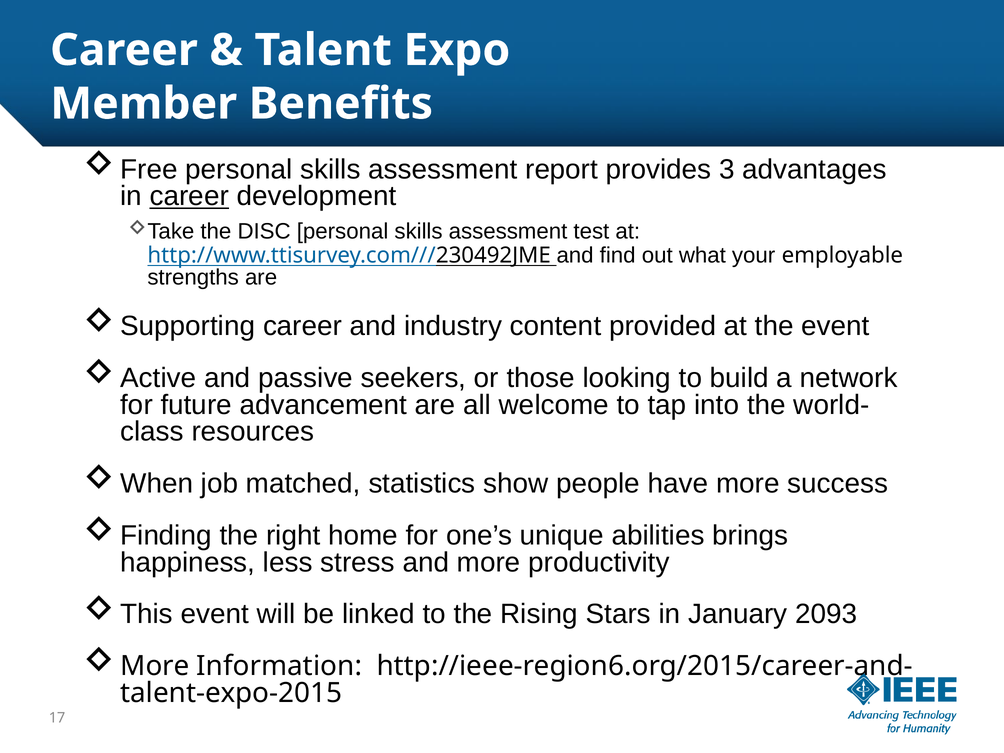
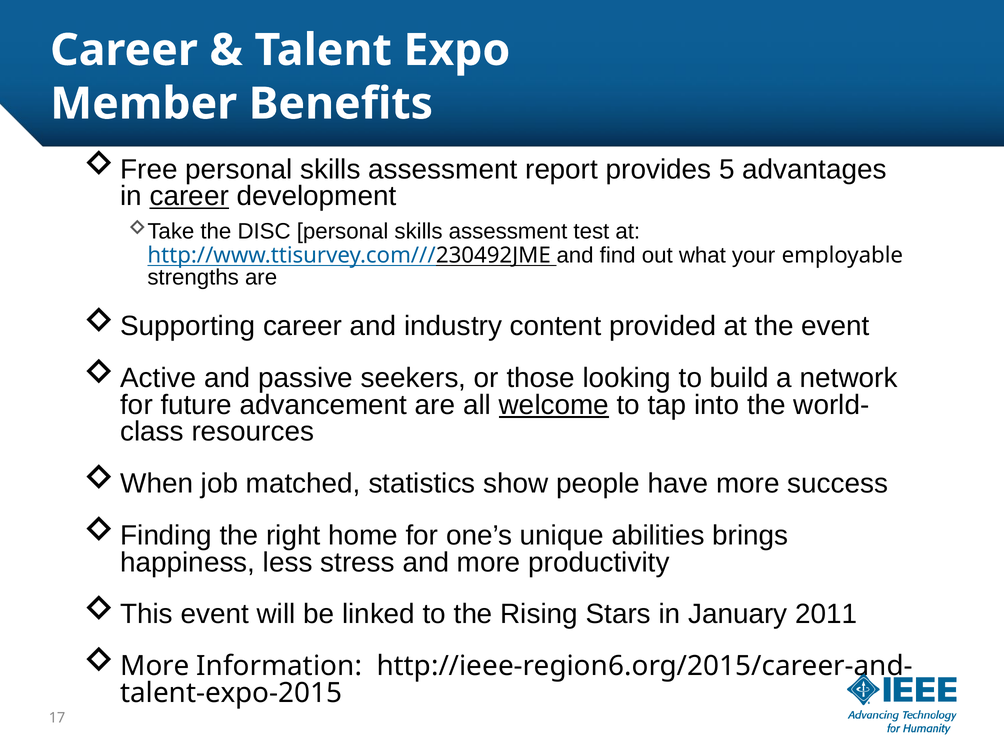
3: 3 -> 5 (727, 169)
welcome underline: none -> present (554, 405)
2093: 2093 -> 2011 (826, 614)
